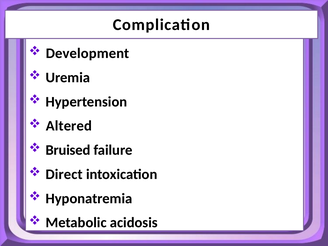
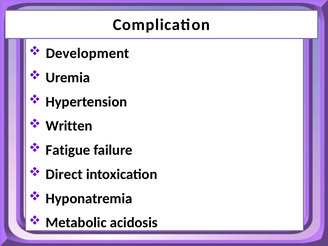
Altered: Altered -> Written (69, 126)
Bruised: Bruised -> Fatigue (68, 150)
